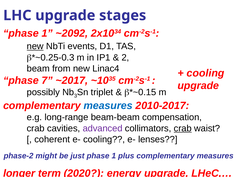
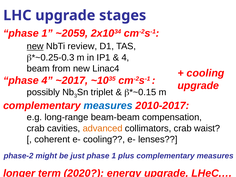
~2092: ~2092 -> ~2059 (72, 33)
events: events -> review (82, 46)
2: 2 -> 4 (125, 58)
phase 7: 7 -> 4 (47, 80)
advanced colour: purple -> orange (103, 128)
crab underline: present -> none (183, 128)
